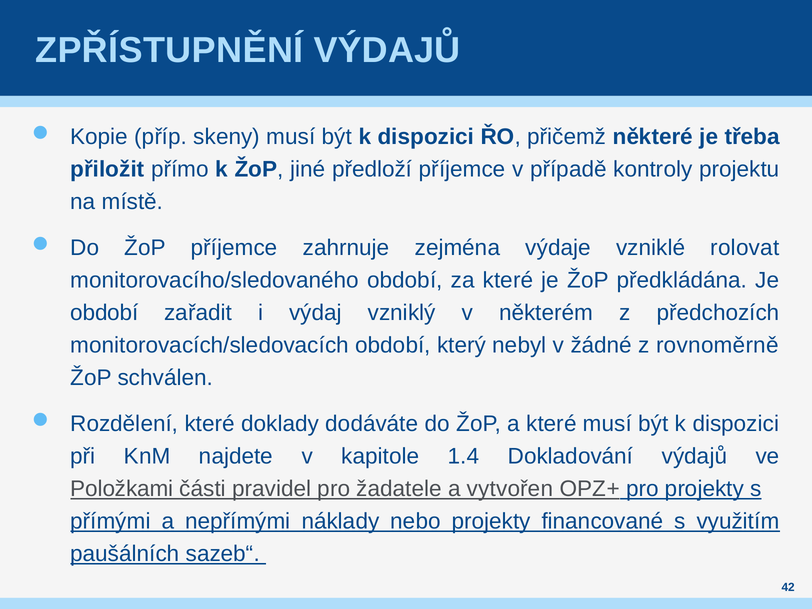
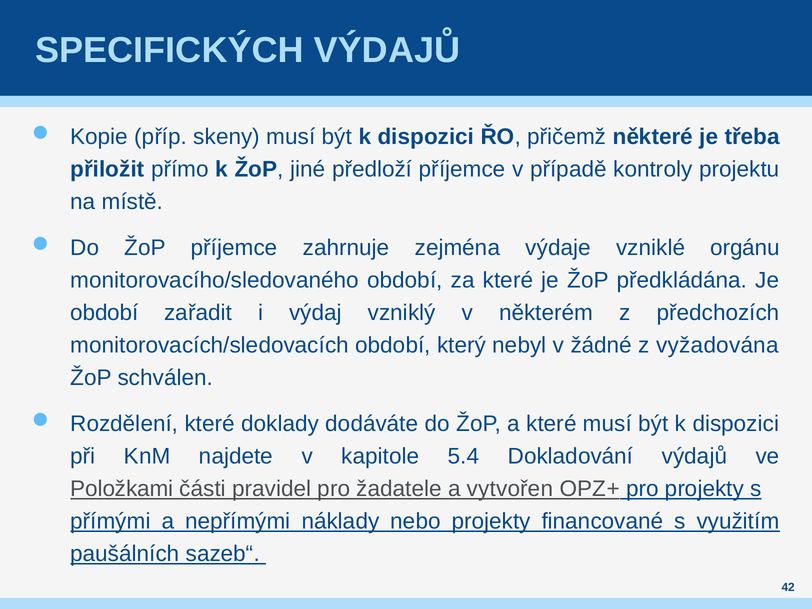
ZPŘÍSTUPNĚNÍ: ZPŘÍSTUPNĚNÍ -> SPECIFICKÝCH (169, 50)
rolovat: rolovat -> orgánu (745, 248)
rovnoměrně: rovnoměrně -> vyžadována (717, 345)
1.4: 1.4 -> 5.4 (463, 456)
